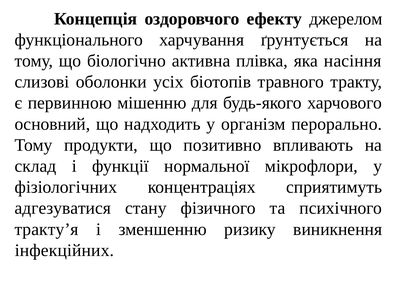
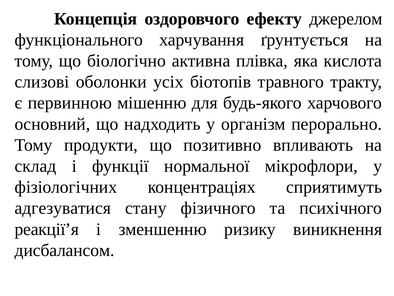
насіння: насіння -> кислота (353, 61)
тракту’я: тракту’я -> реакції’я (47, 229)
інфекційних: інфекційних -> дисбалансом (65, 250)
